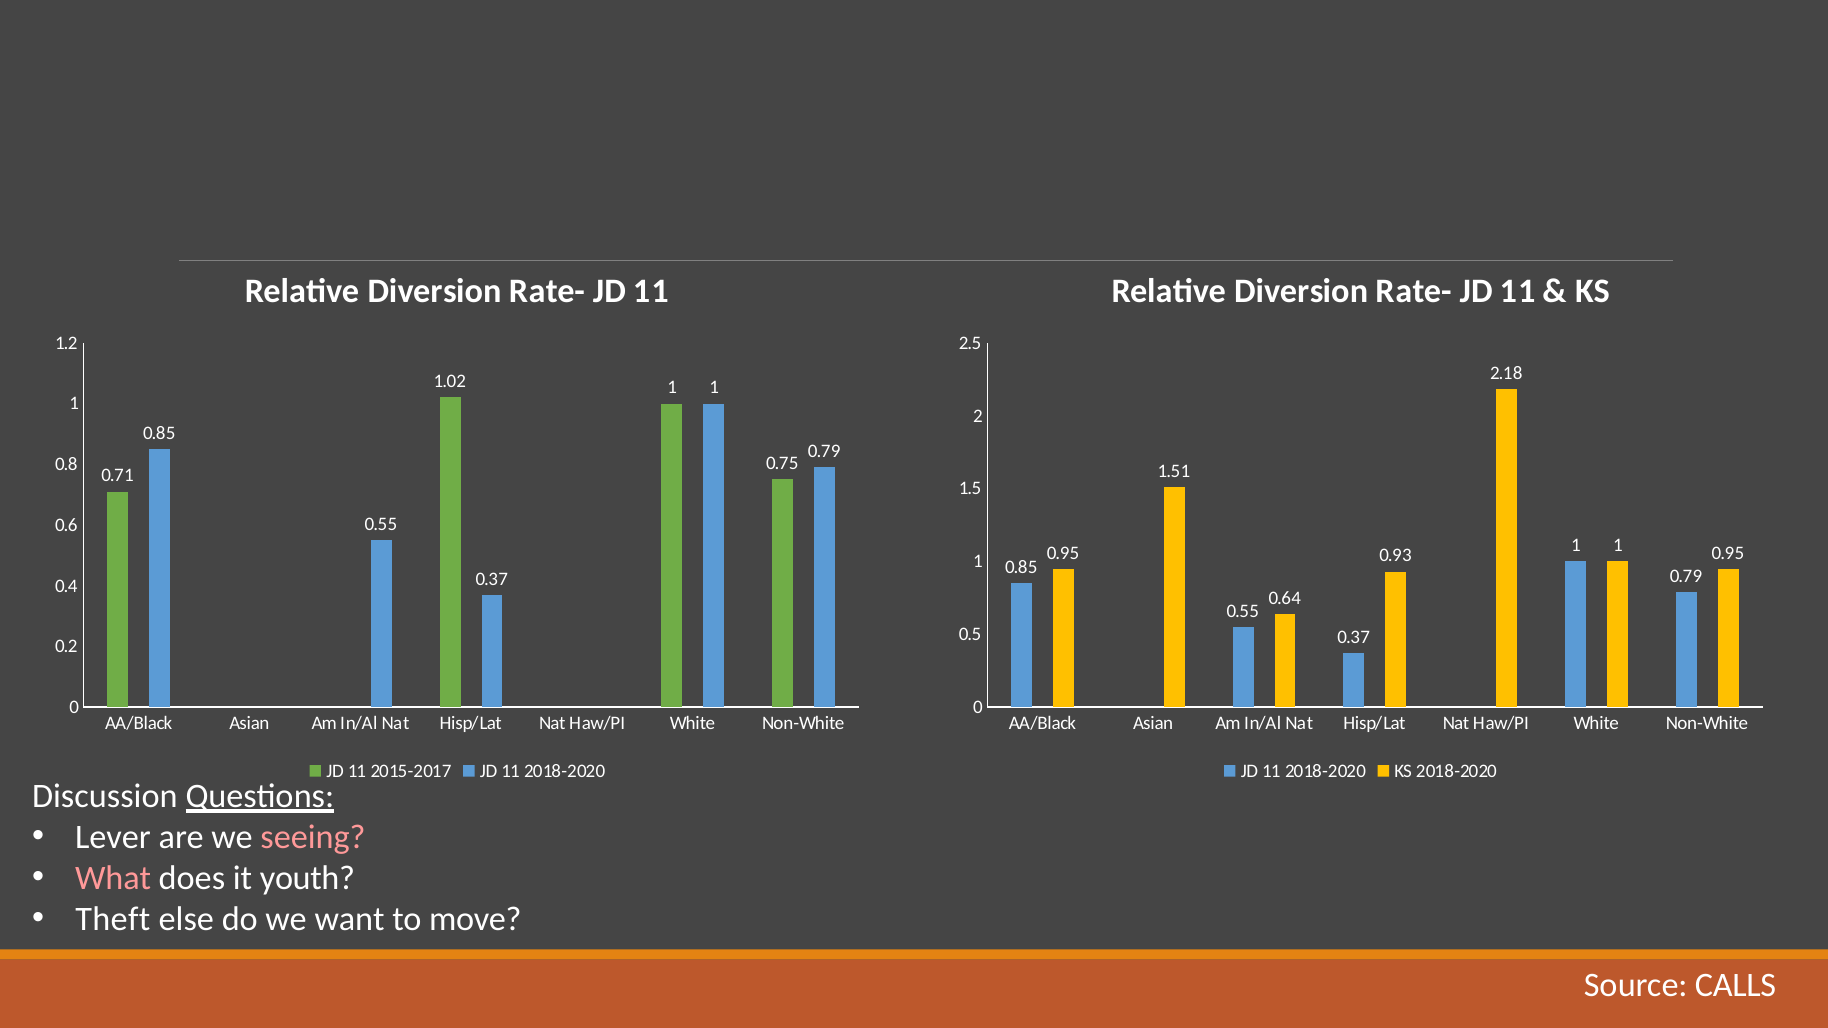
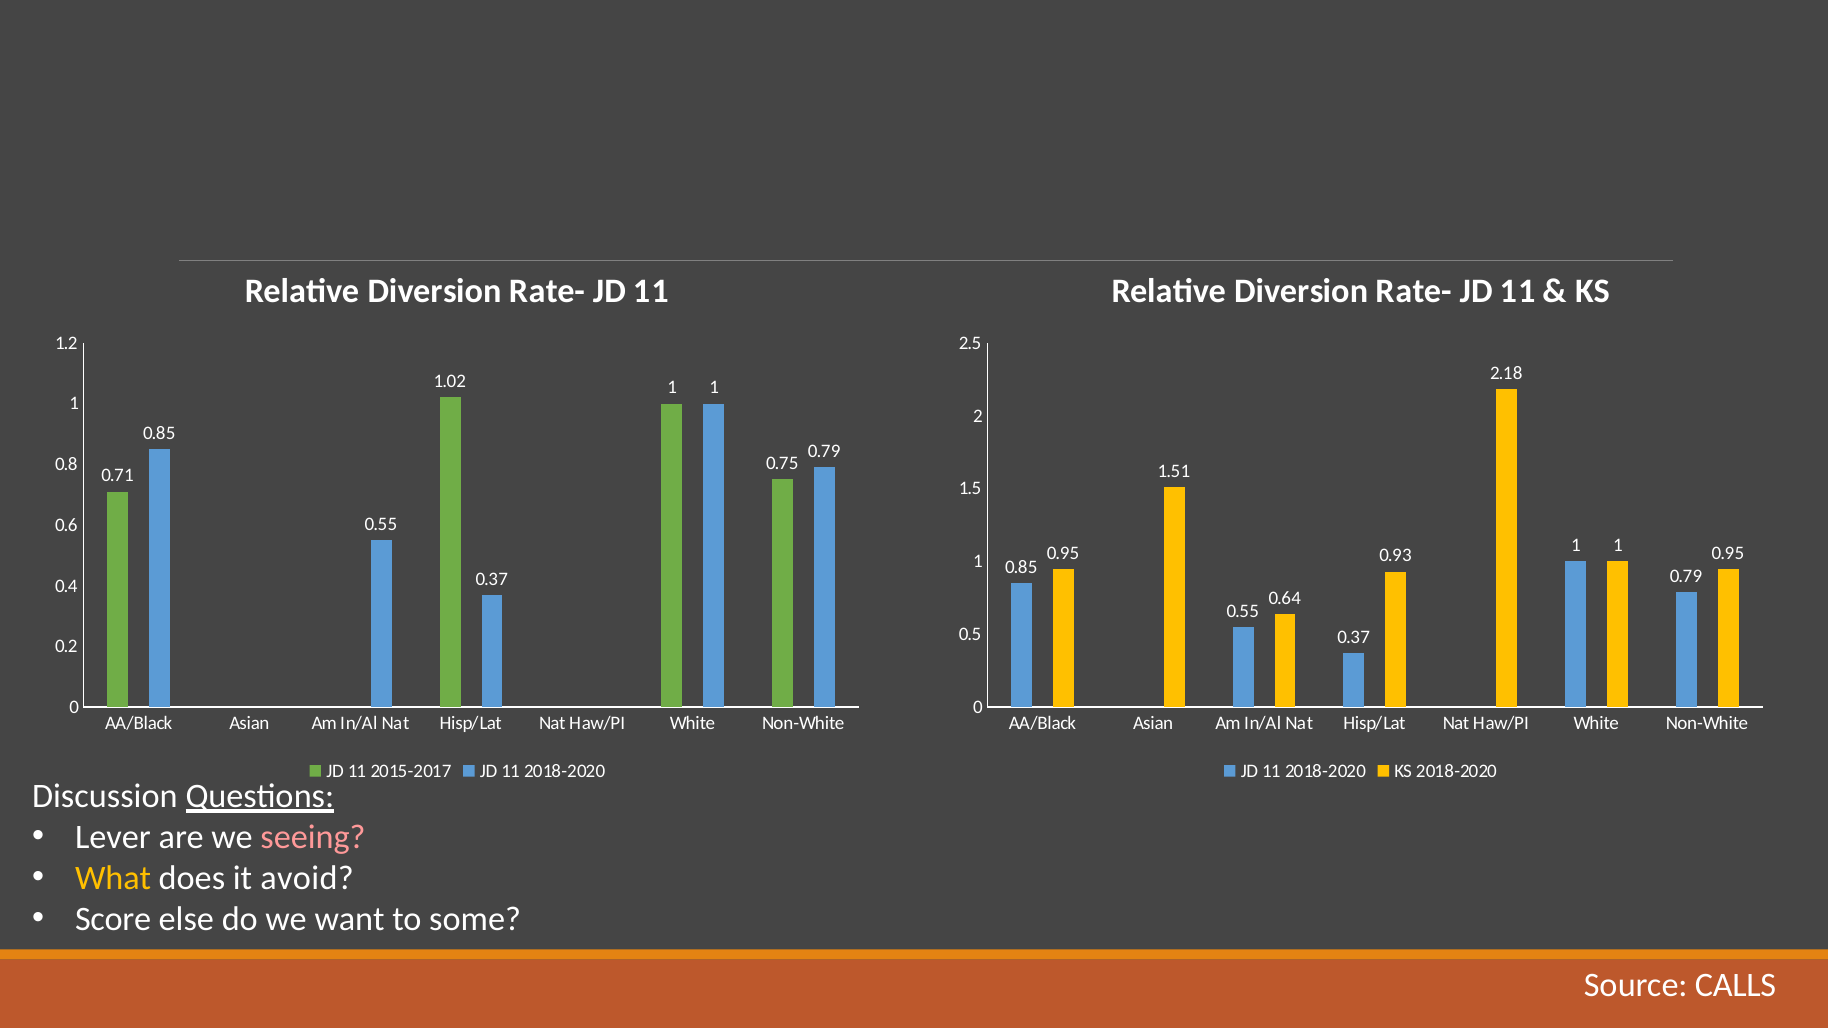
What colour: pink -> yellow (113, 878)
youth: youth -> avoid (307, 878)
Theft: Theft -> Score (113, 920)
move: move -> some (475, 920)
